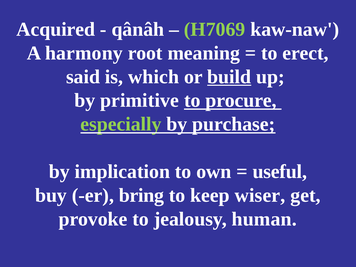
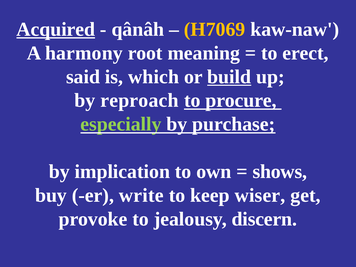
Acquired underline: none -> present (56, 29)
H7069 colour: light green -> yellow (215, 29)
primitive: primitive -> reproach (139, 100)
useful: useful -> shows (280, 172)
bring: bring -> write (141, 195)
human: human -> discern (264, 219)
